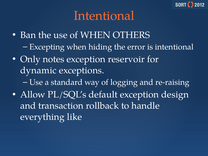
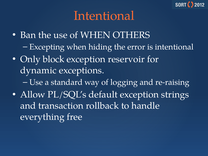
notes: notes -> block (54, 59)
design: design -> strings (175, 95)
like: like -> free (75, 117)
